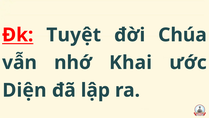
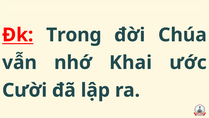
Tuyệt: Tuyệt -> Trong (74, 35)
Diện: Diện -> Cười (25, 90)
